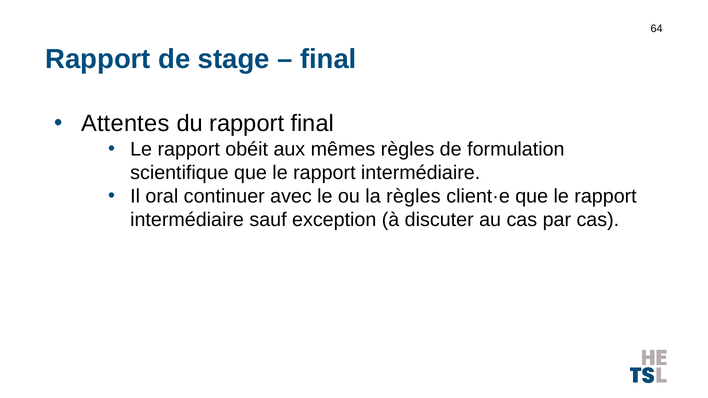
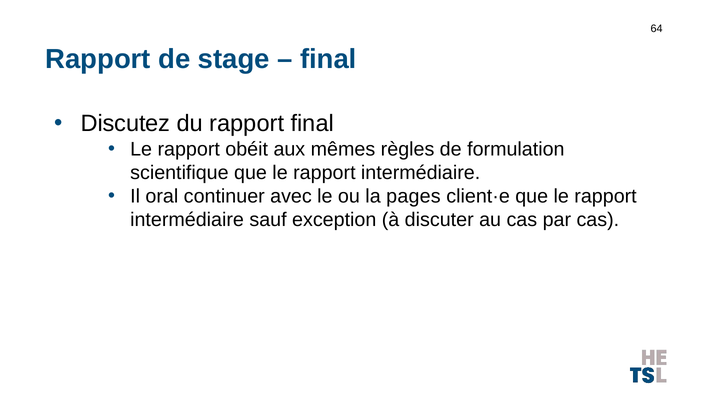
Attentes: Attentes -> Discutez (126, 124)
la règles: règles -> pages (413, 197)
